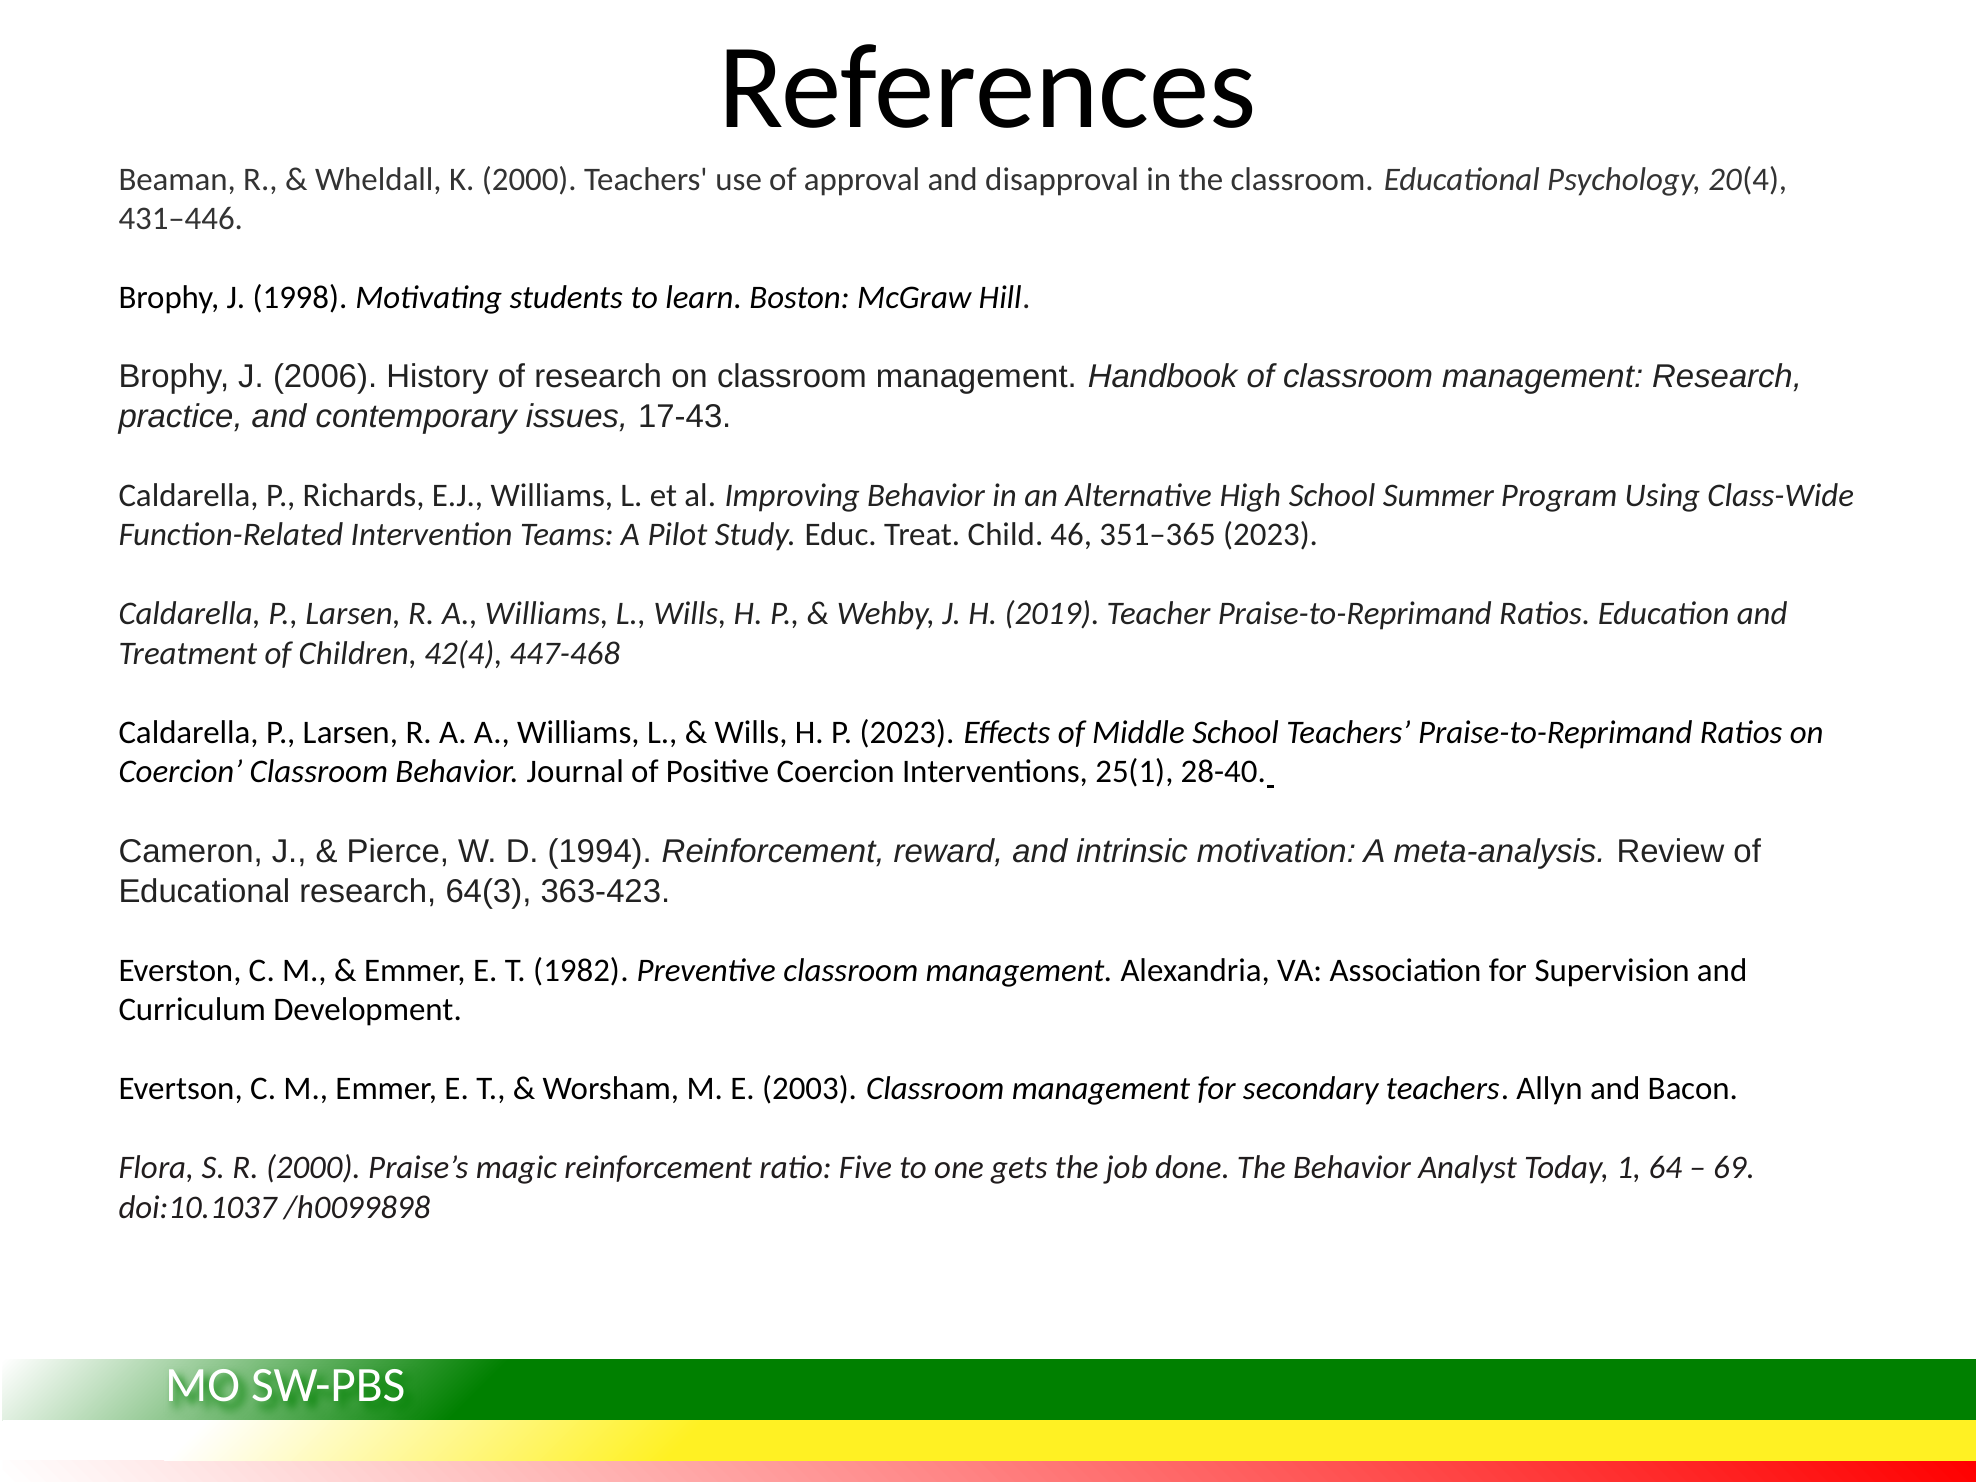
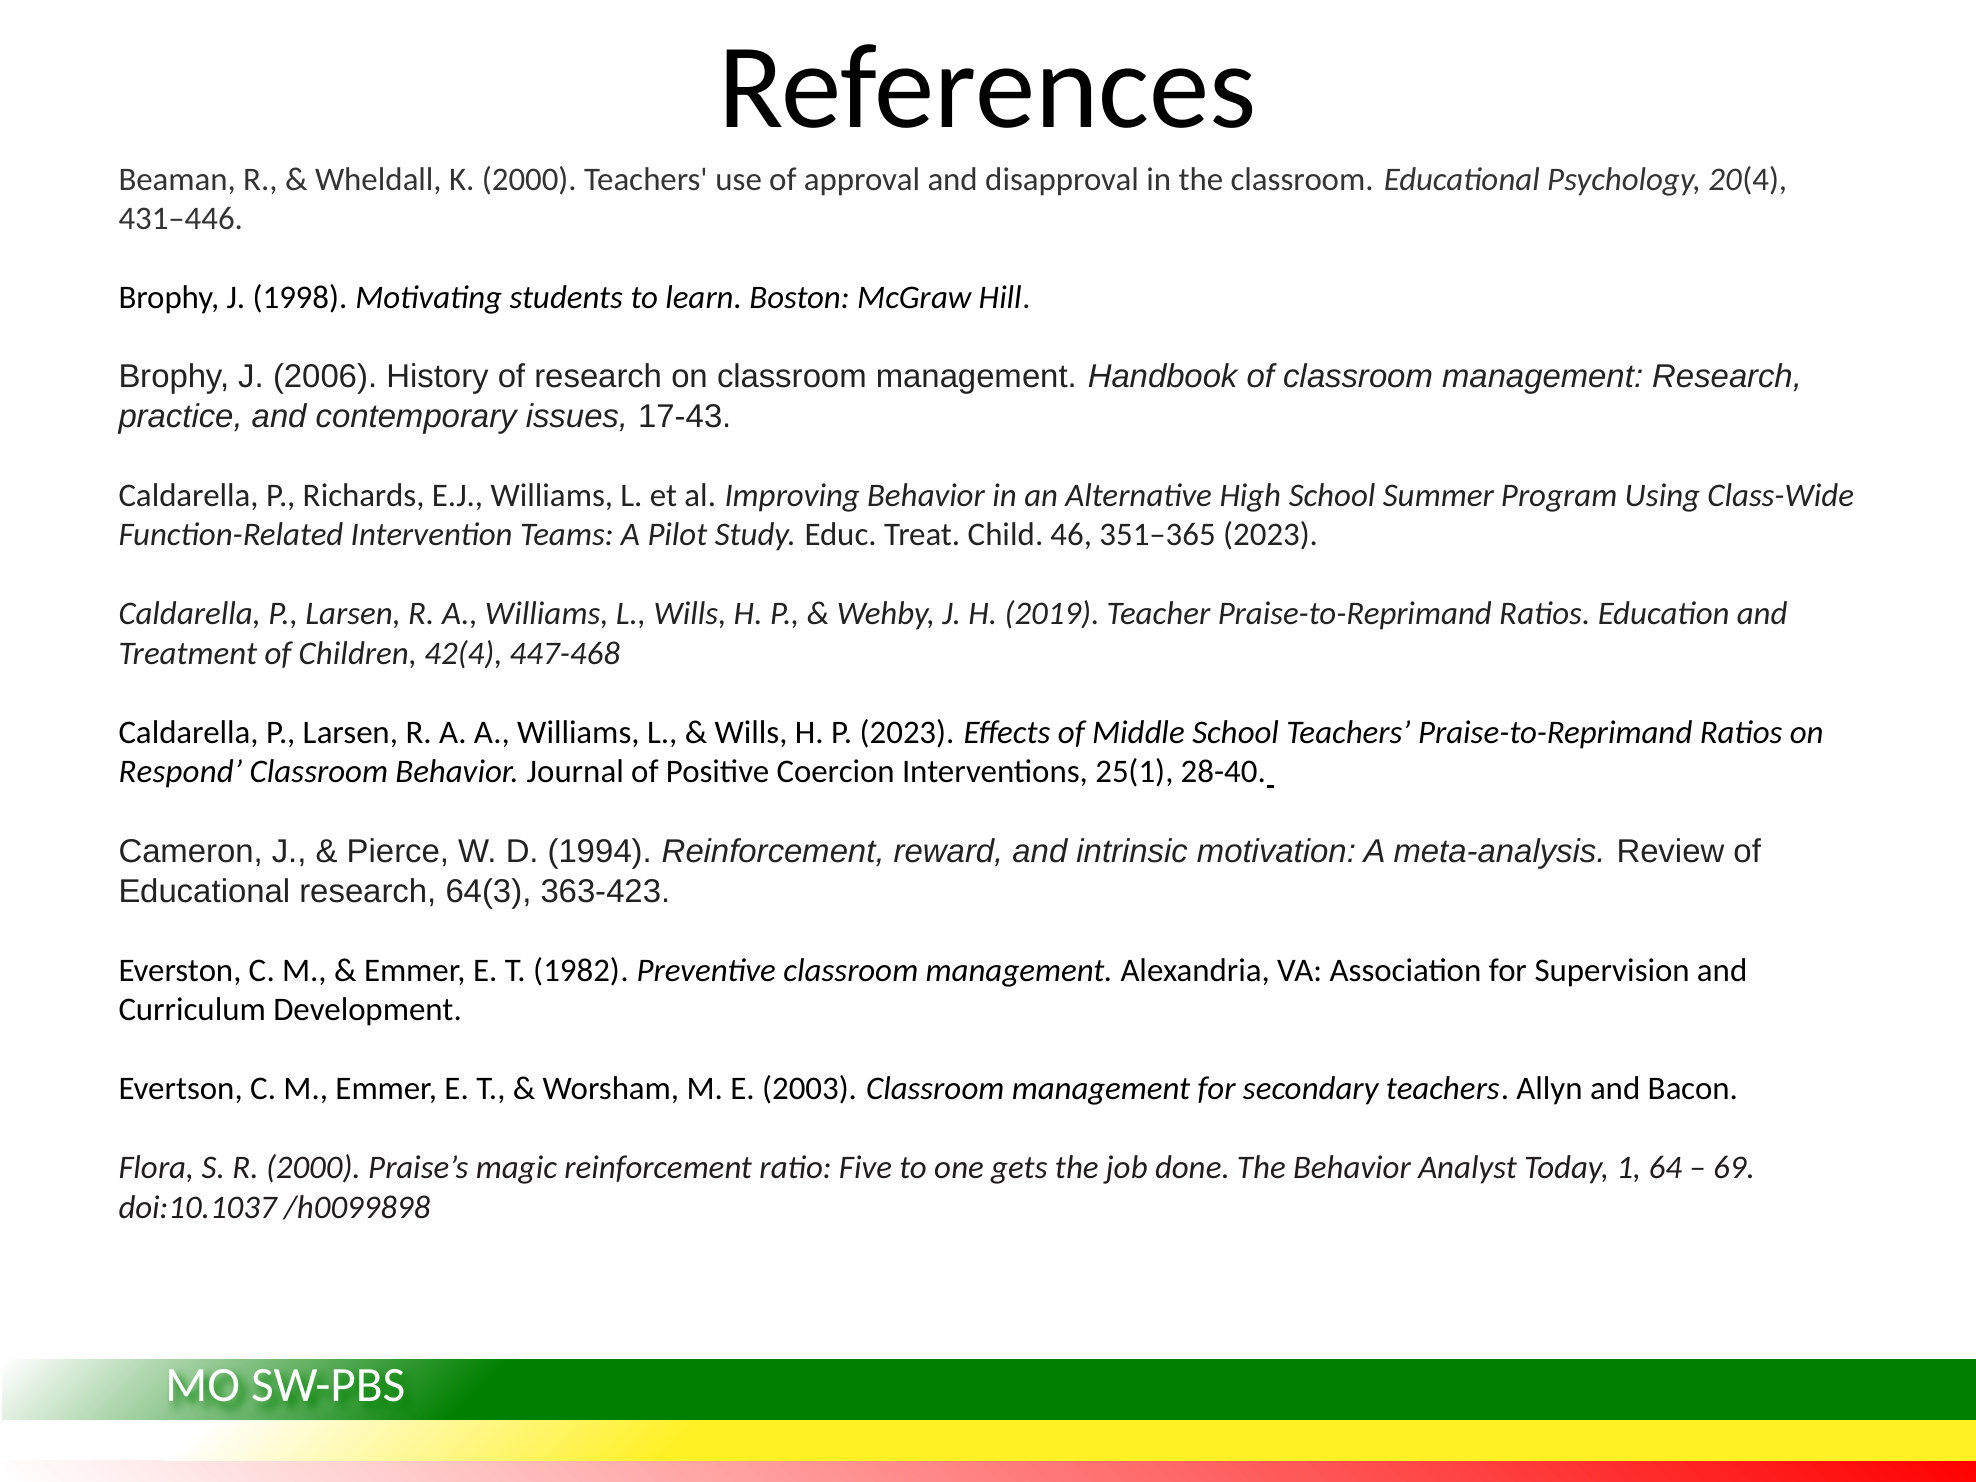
Coercion: Coercion -> Respond (180, 772)
